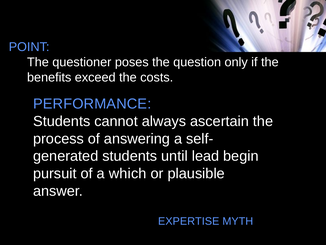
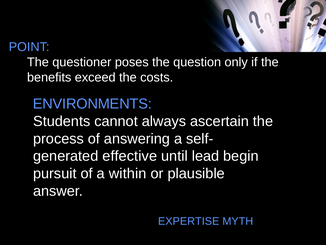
PERFORMANCE: PERFORMANCE -> ENVIRONMENTS (92, 104)
students: students -> effective (130, 156)
which: which -> within (128, 173)
